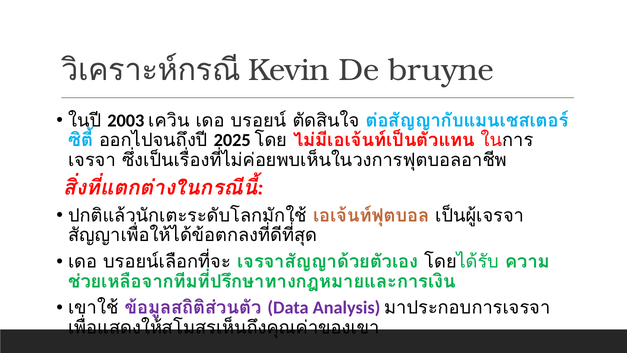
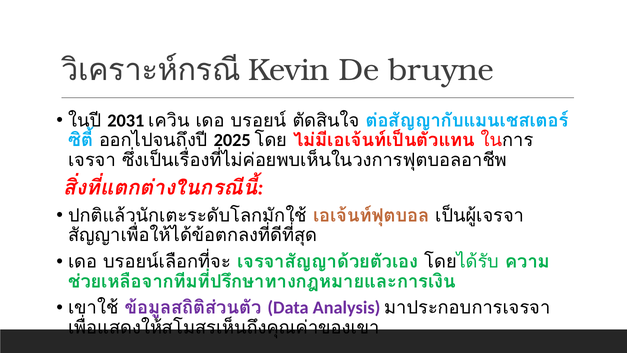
2003: 2003 -> 2031 (126, 121)
